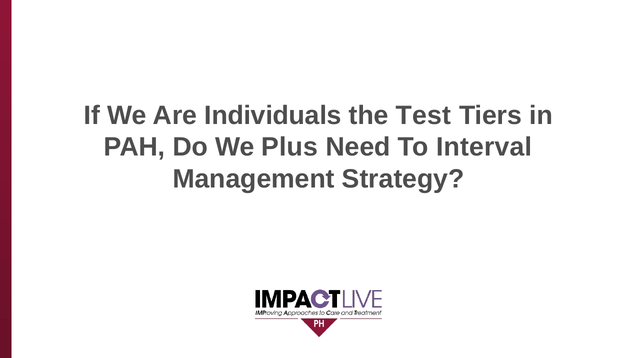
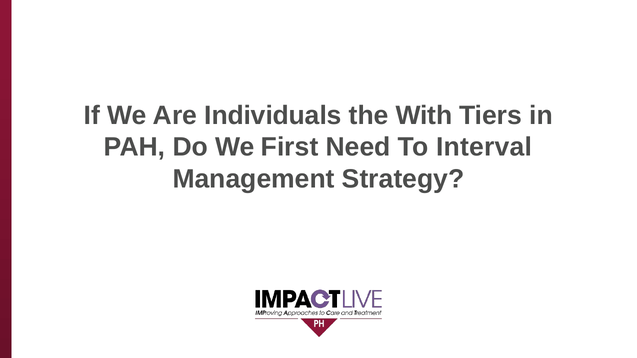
Test: Test -> With (424, 116)
Plus: Plus -> First (290, 147)
